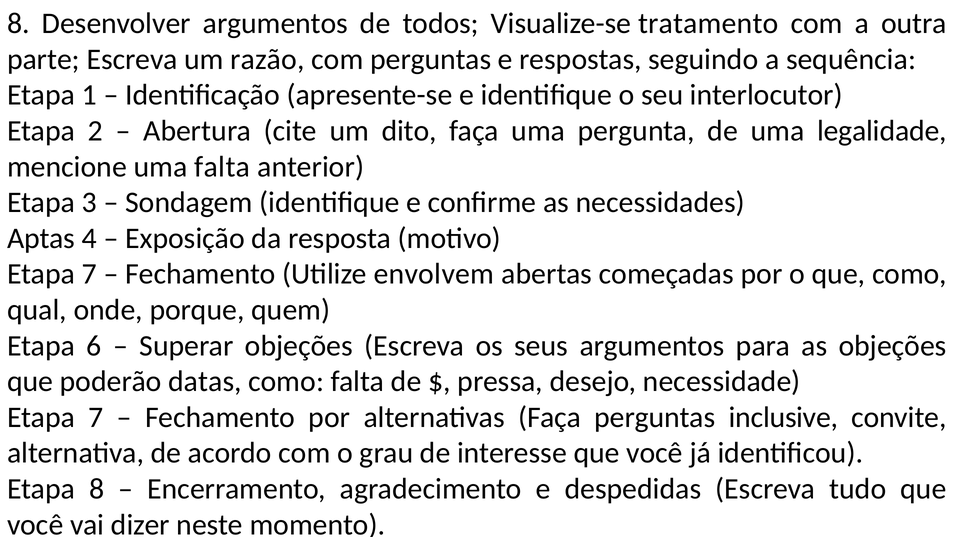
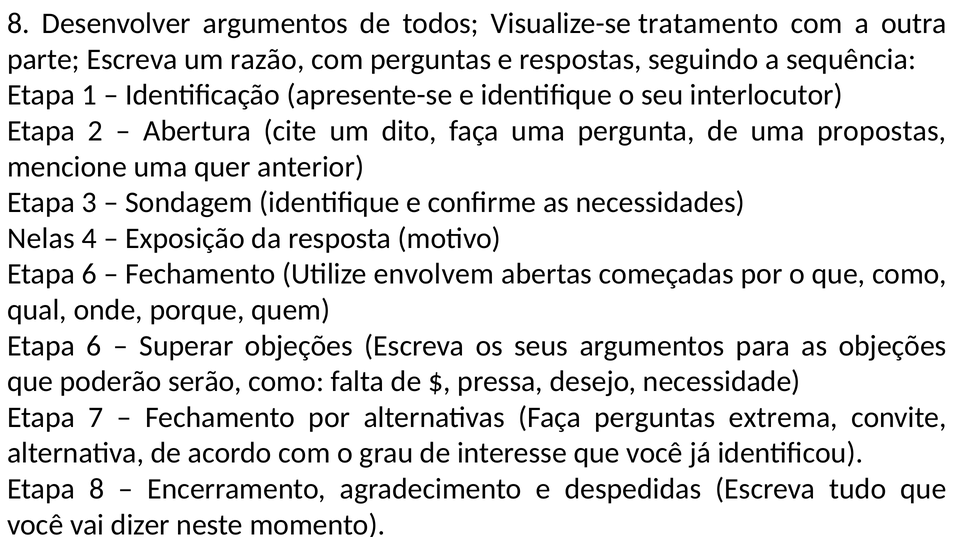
legalidade: legalidade -> propostas (882, 131)
uma falta: falta -> quer (222, 167)
Aptas: Aptas -> Nelas (41, 238)
7: 7 -> 6 (89, 274)
datas: datas -> serão (205, 382)
inclusive: inclusive -> extrema (783, 417)
